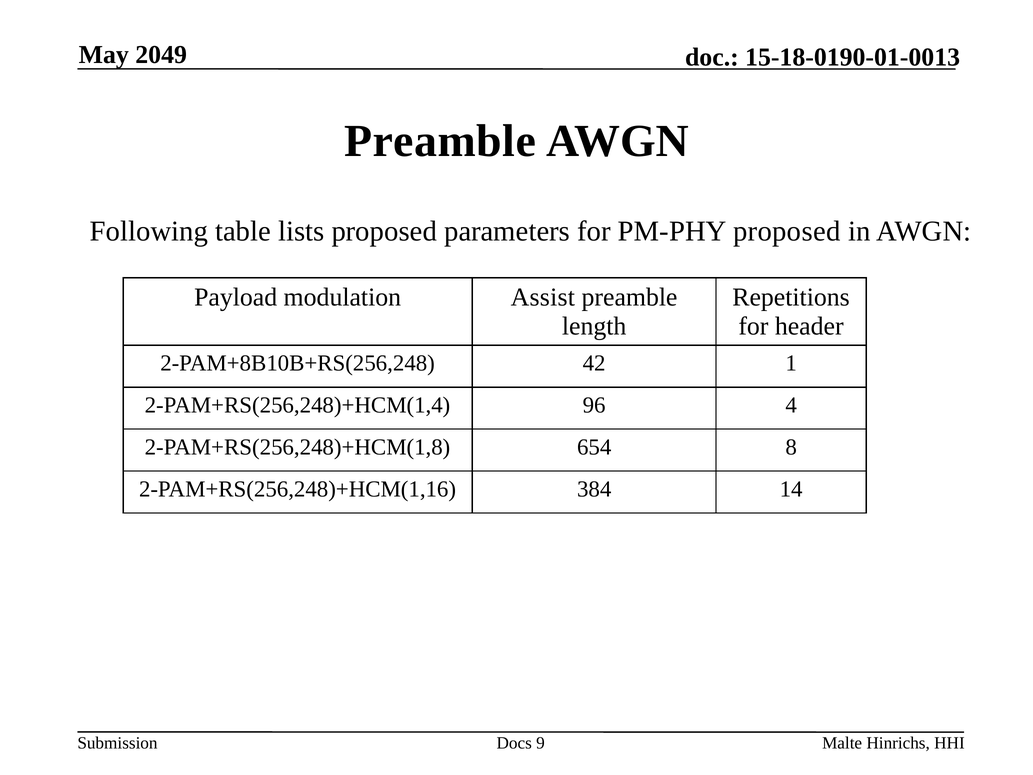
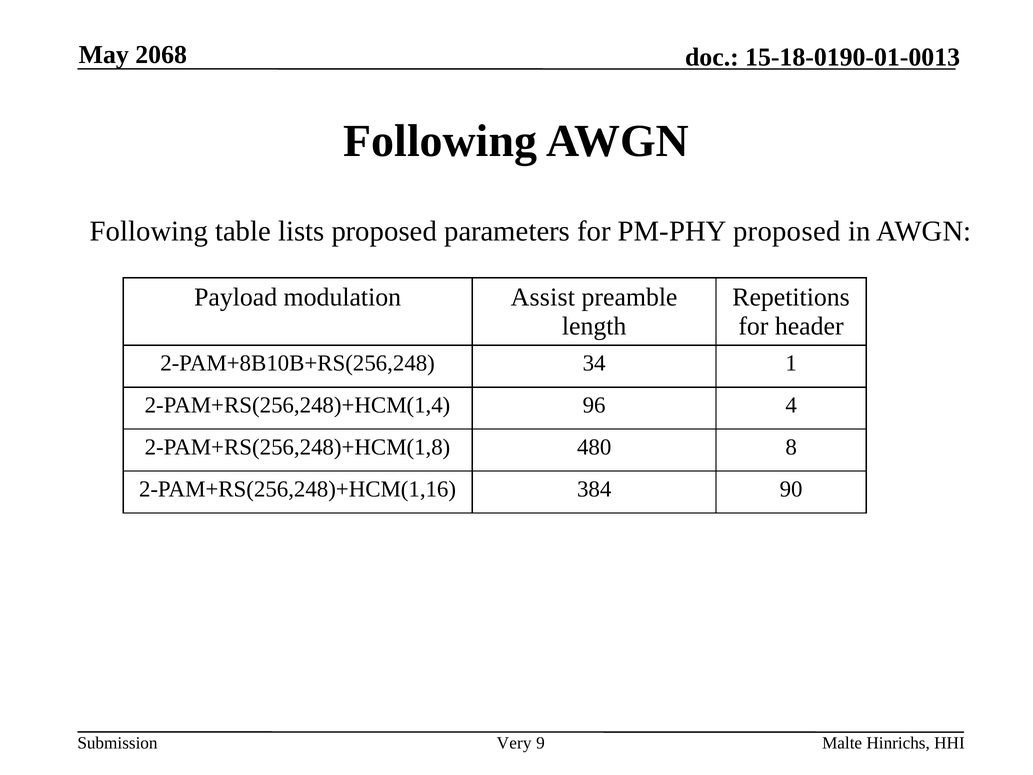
2049: 2049 -> 2068 (161, 55)
Preamble: Preamble -> Following (440, 141)
42: 42 -> 34 (594, 363)
654: 654 -> 480 (594, 447)
14: 14 -> 90 (791, 489)
Docs: Docs -> Very (514, 743)
